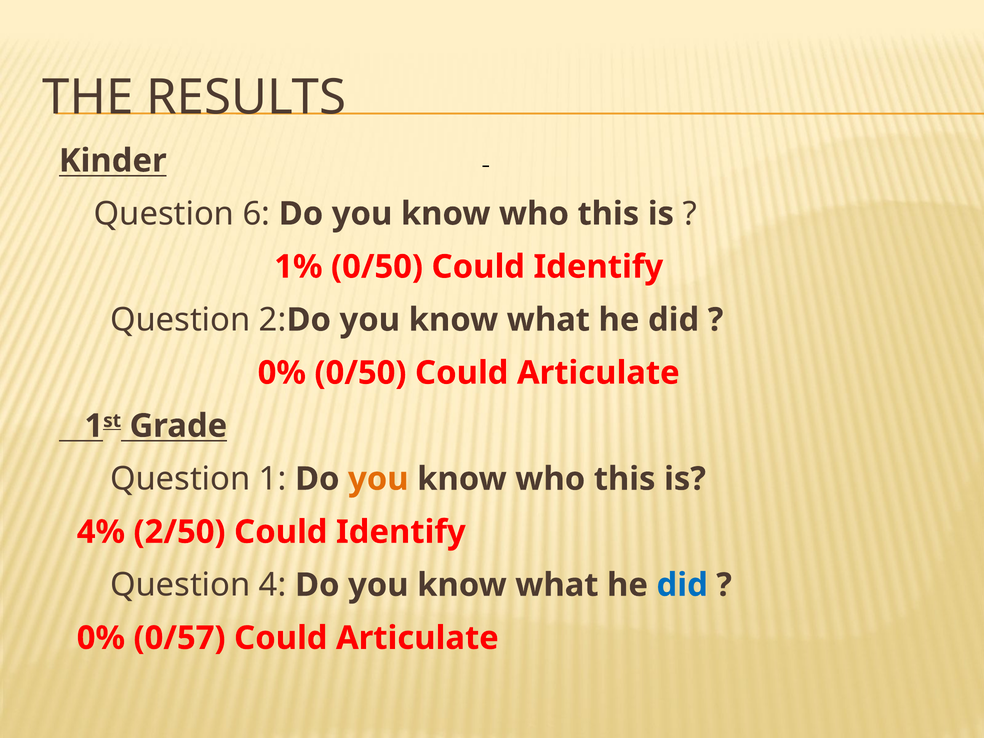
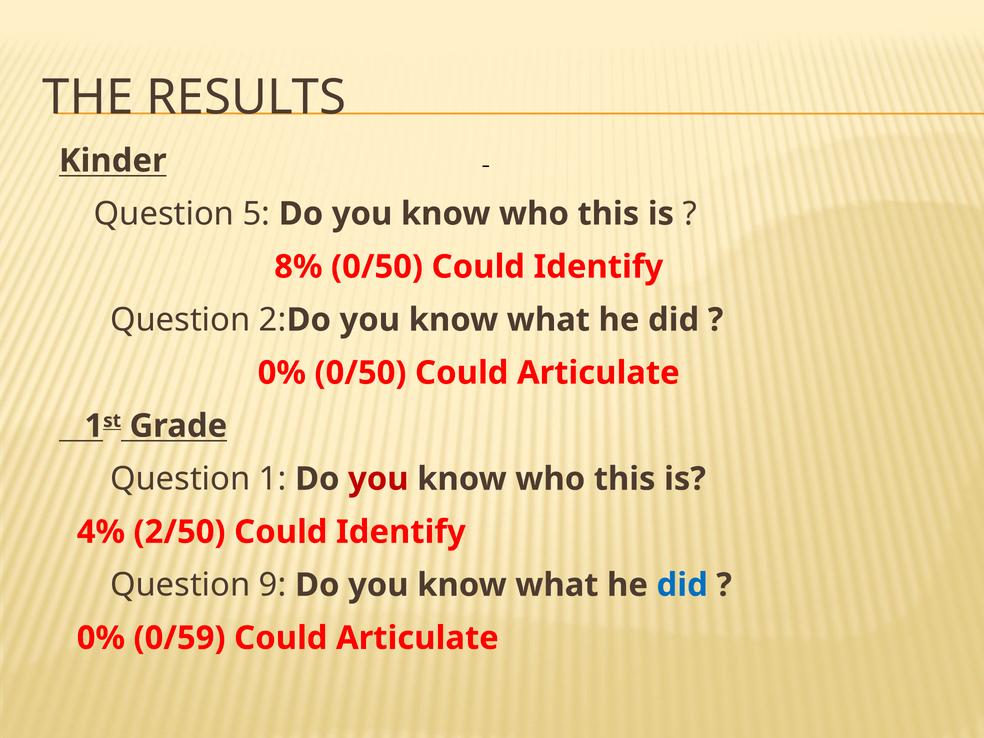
6: 6 -> 5 (256, 214)
1%: 1% -> 8% (298, 267)
you colour: orange -> red (378, 479)
4: 4 -> 9 (273, 585)
0/57: 0/57 -> 0/59 (180, 638)
